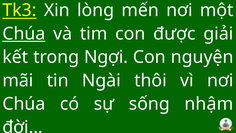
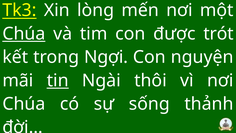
giải: giải -> trót (218, 34)
tin underline: none -> present (58, 80)
nhậm: nhậm -> thảnh (209, 104)
